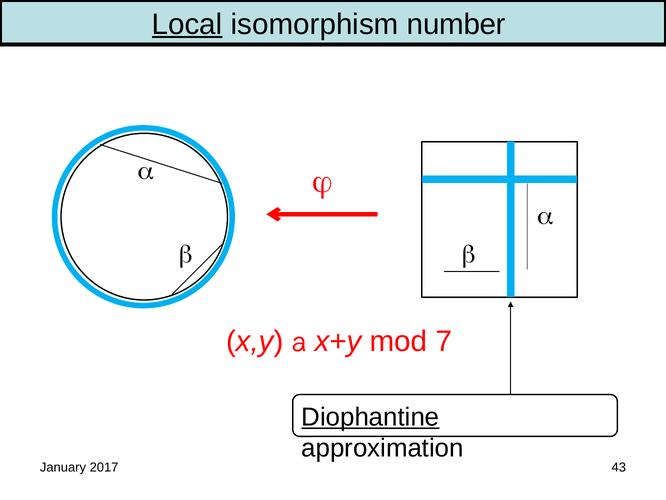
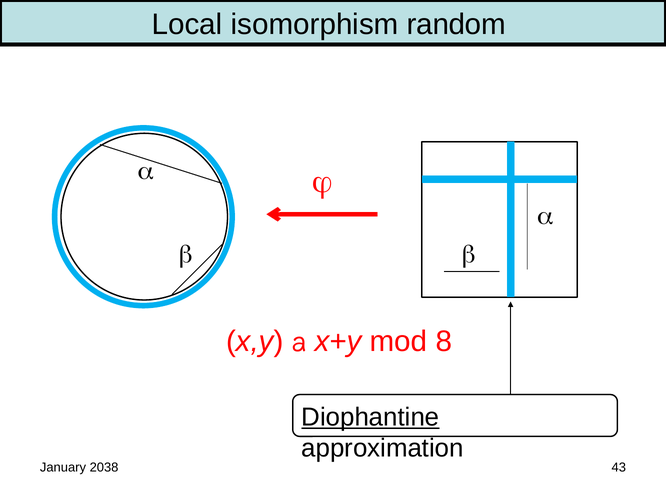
Local underline: present -> none (187, 24)
number: number -> random (456, 24)
7: 7 -> 8 (444, 341)
2017: 2017 -> 2038 (104, 467)
